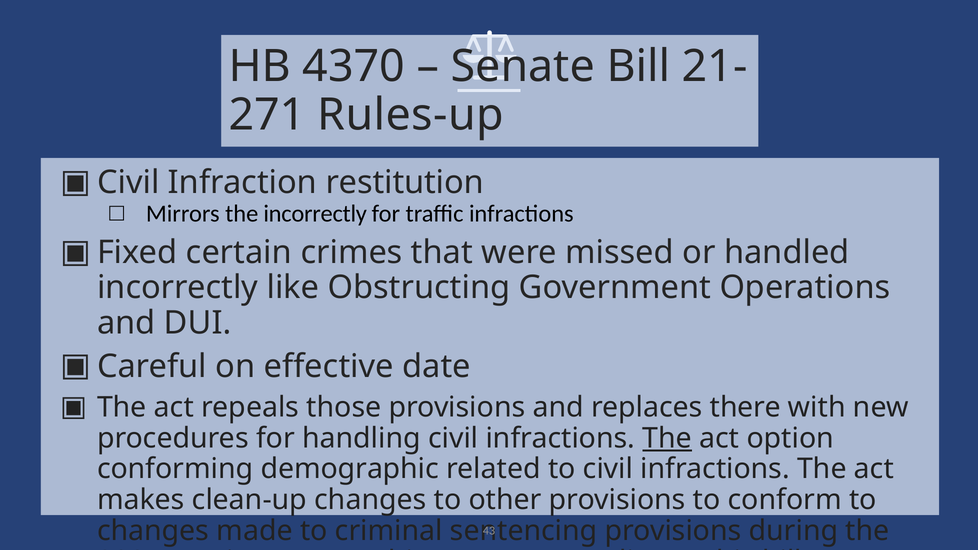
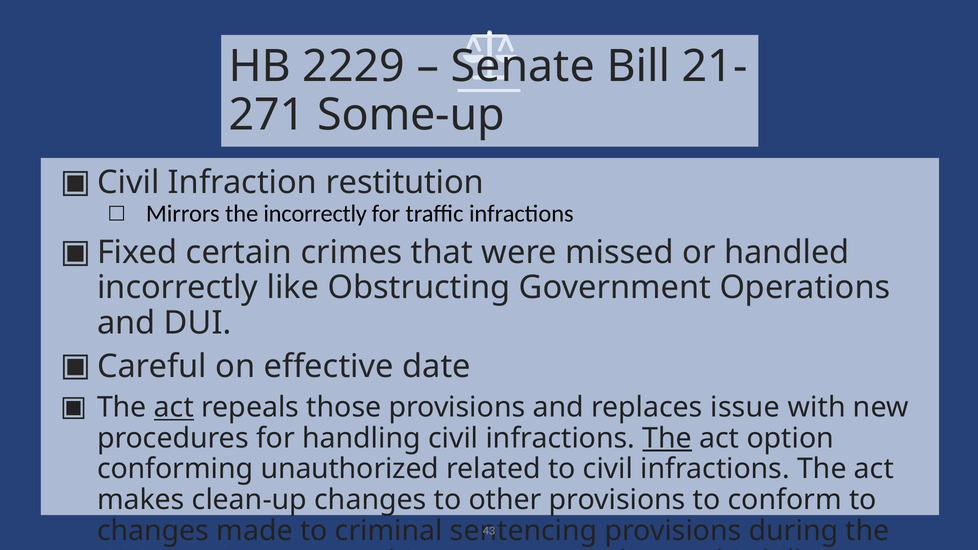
4370: 4370 -> 2229 (354, 66)
Rules-up: Rules-up -> Some-up (411, 115)
act underline: none -> present (174, 408)
there: there -> issue (745, 408)
demographic: demographic -> unauthorized (350, 469)
